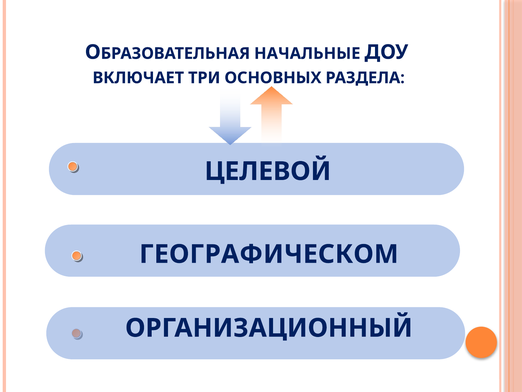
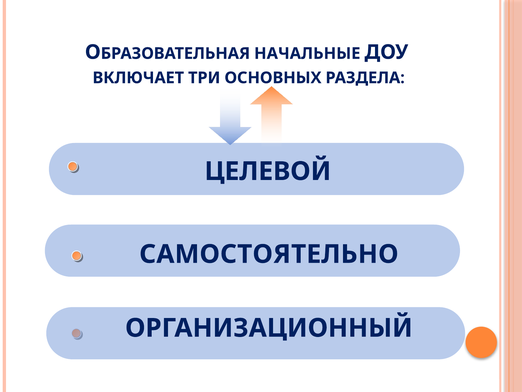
ГЕОГРАФИЧЕСКОМ: ГЕОГРАФИЧЕСКОМ -> САМОСТОЯТЕЛЬНО (269, 254)
